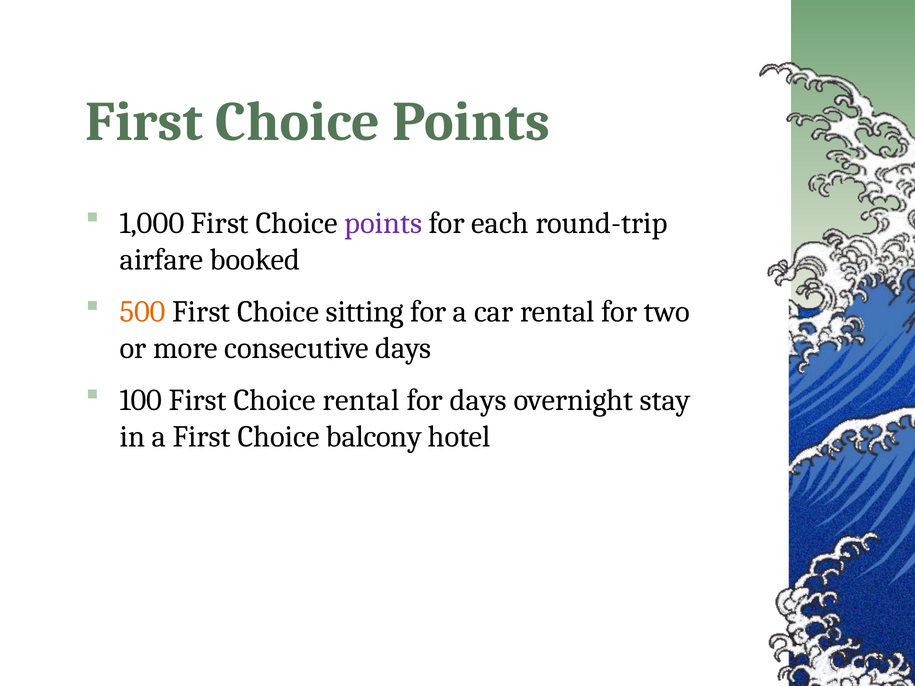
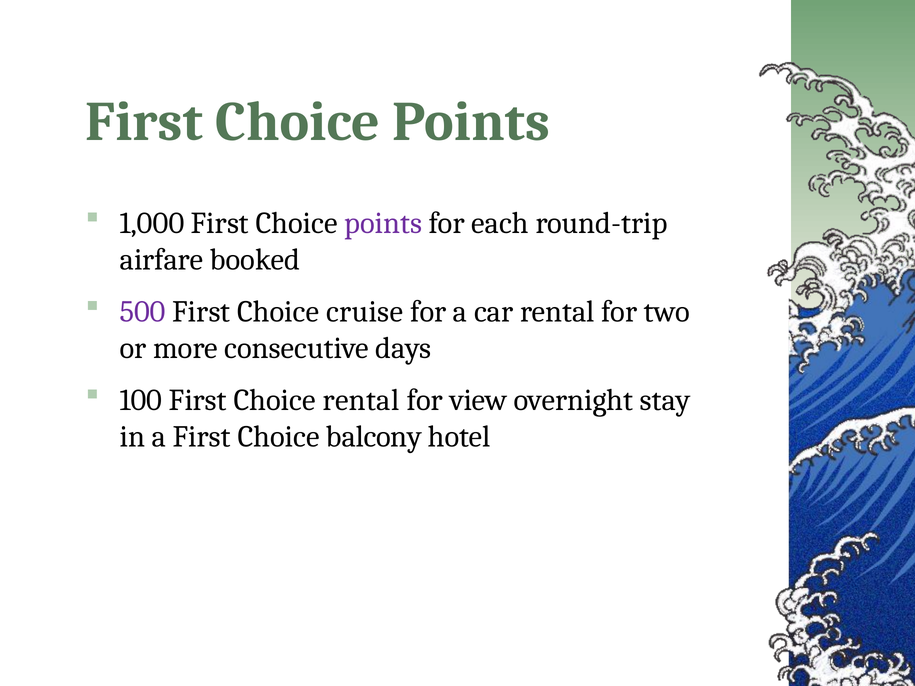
500 colour: orange -> purple (143, 312)
sitting: sitting -> cruise (365, 312)
for days: days -> view (478, 400)
